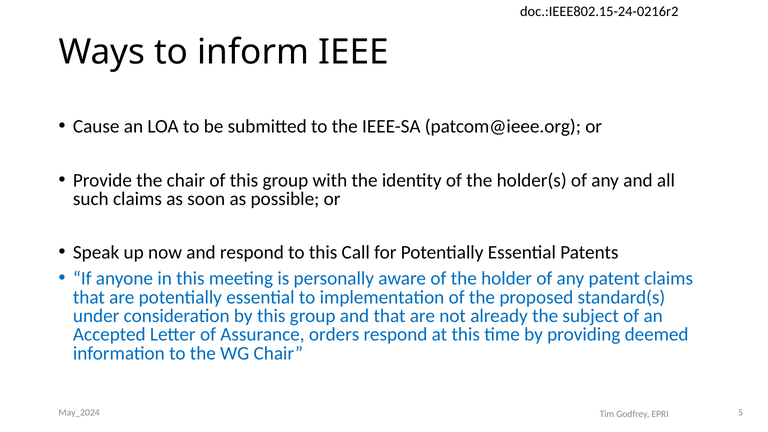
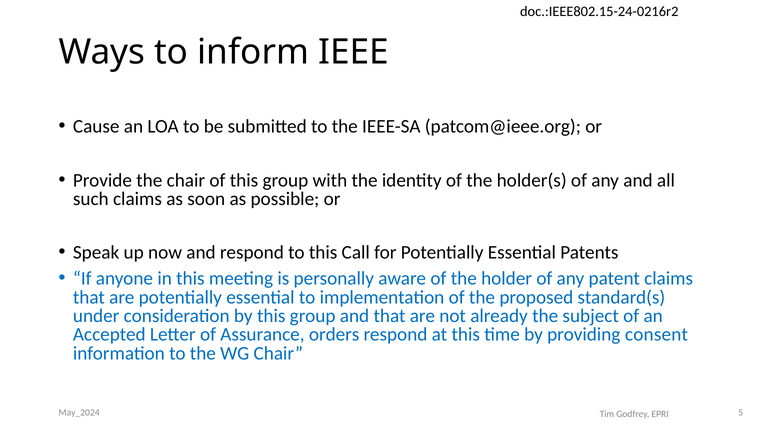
deemed: deemed -> consent (657, 334)
